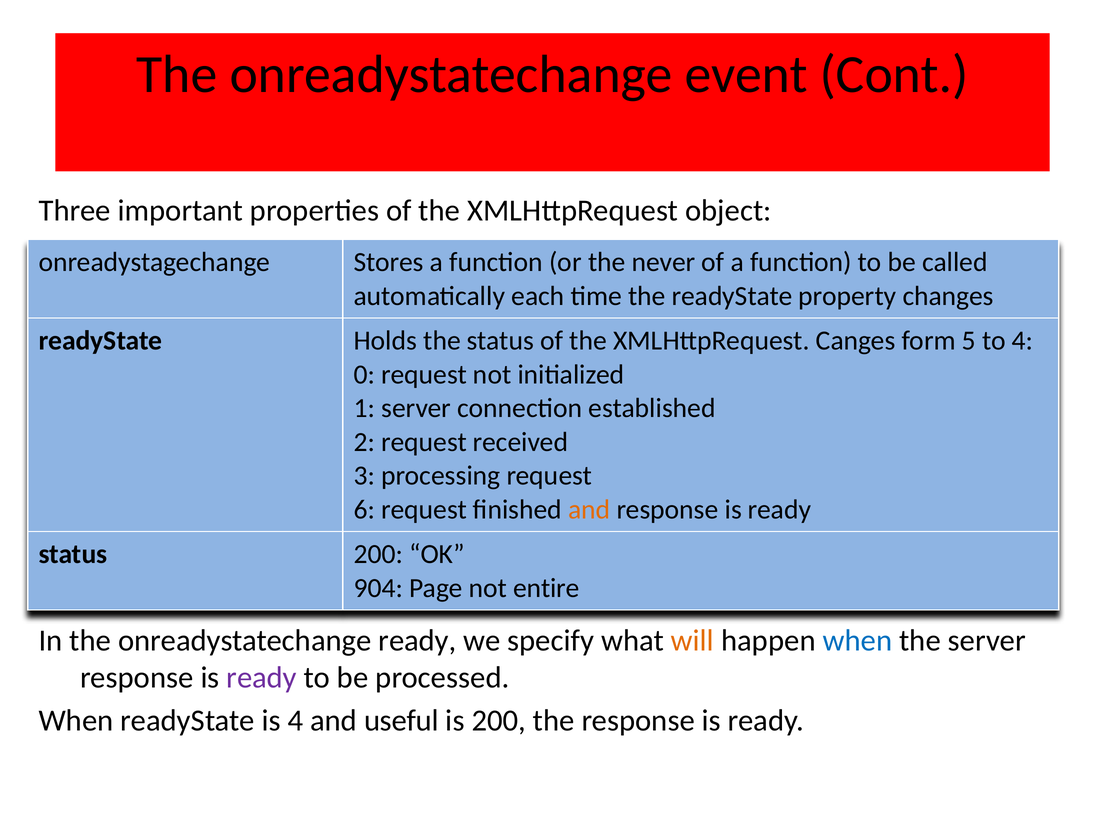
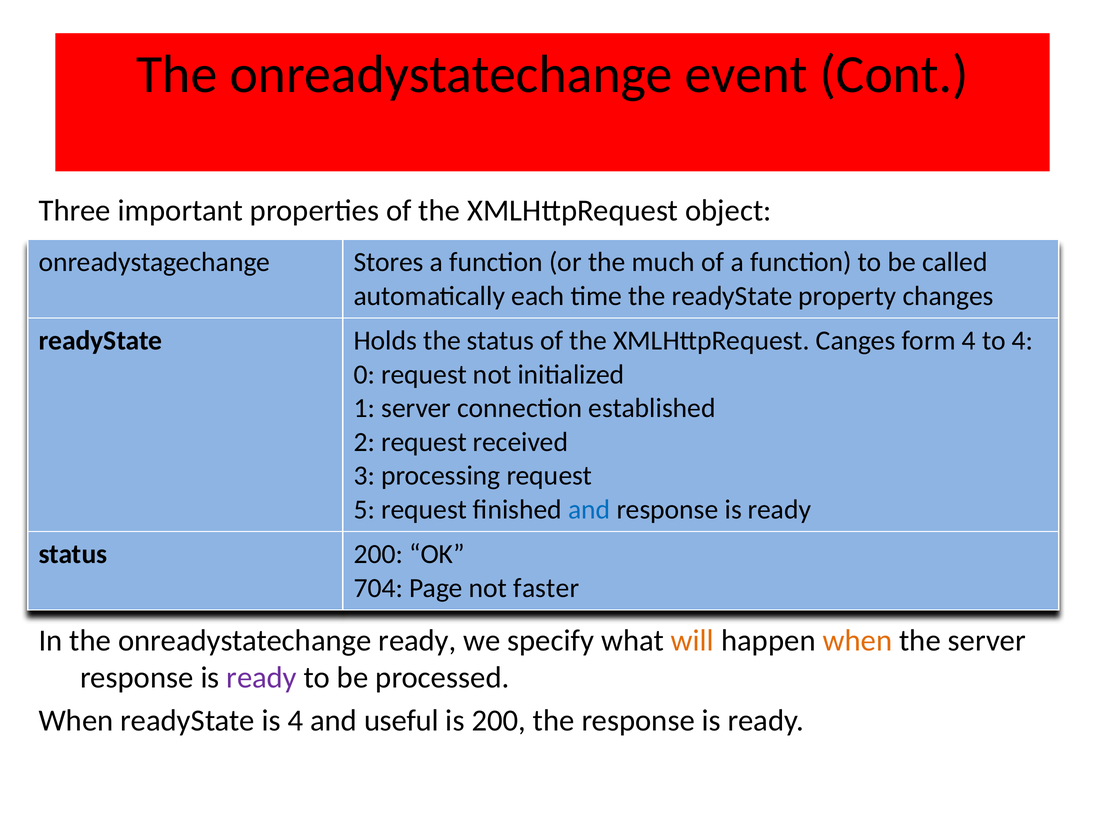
never: never -> much (663, 262)
form 5: 5 -> 4 (969, 341)
6: 6 -> 5 (364, 509)
and colour: orange -> blue (589, 509)
904: 904 -> 704 (378, 588)
entire: entire -> faster (546, 588)
when colour: blue -> orange (857, 641)
